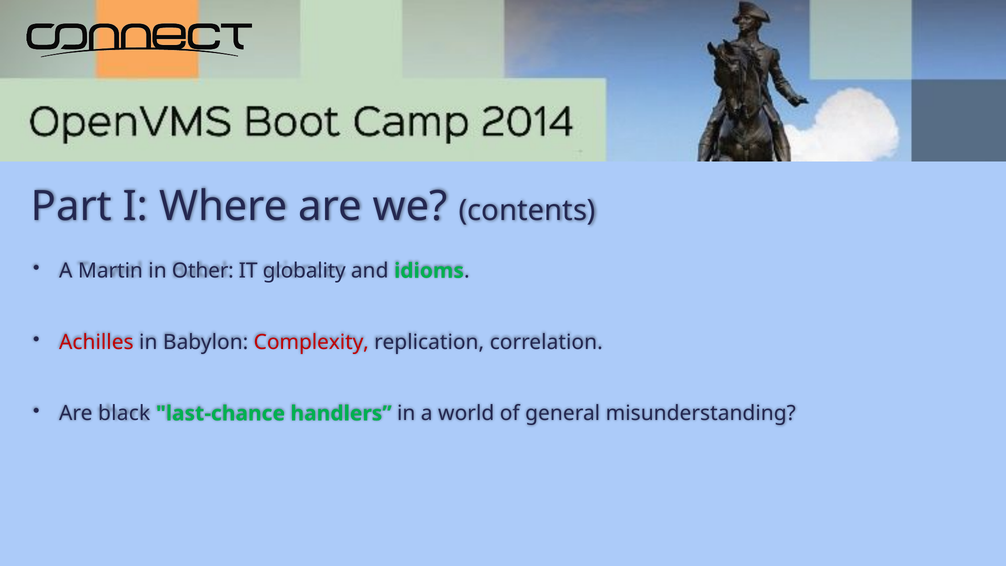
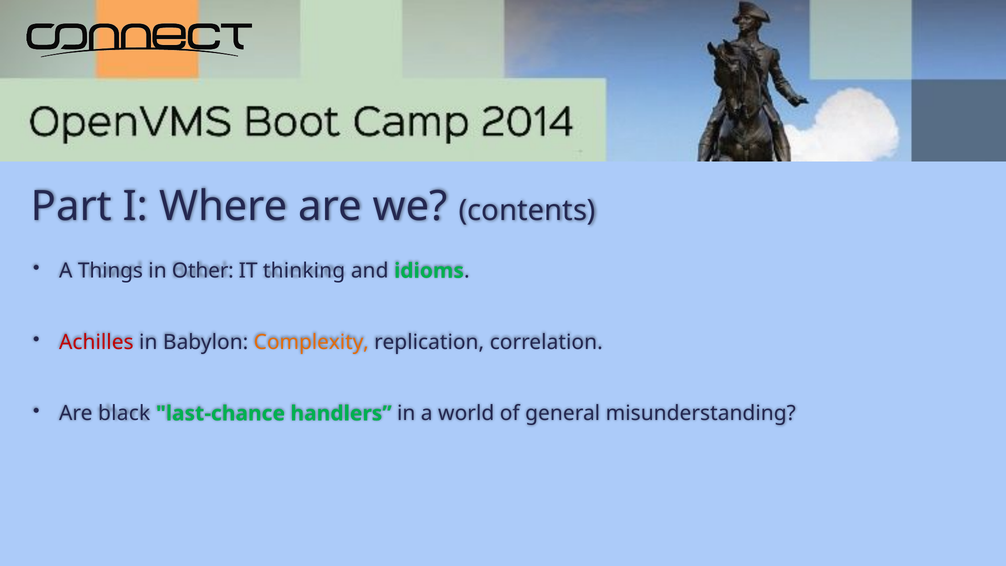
Martin: Martin -> Things (110, 271)
globality: globality -> thinking (304, 271)
Complexity colour: red -> orange (311, 342)
